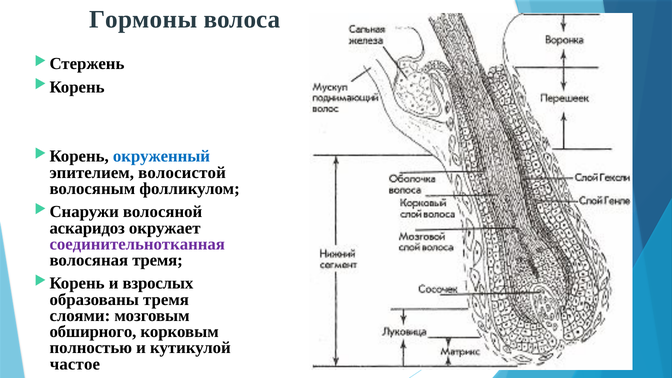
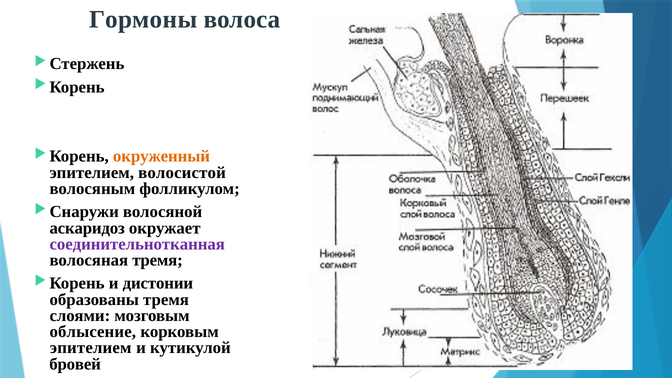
окруженный colour: blue -> orange (161, 156)
взрослых: взрослых -> дистонии (158, 283)
обширного: обширного -> облысение (93, 332)
полностью: полностью -> эпителием (91, 348)
частое: частое -> бровей (75, 364)
